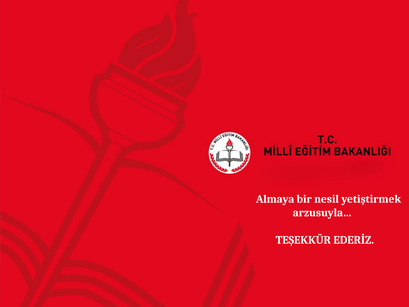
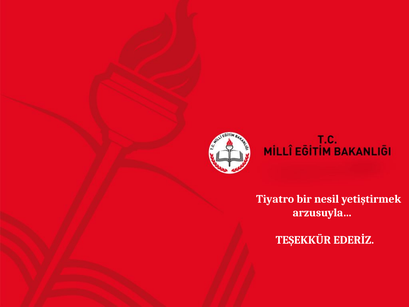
Almaya: Almaya -> Tiyatro (275, 199)
